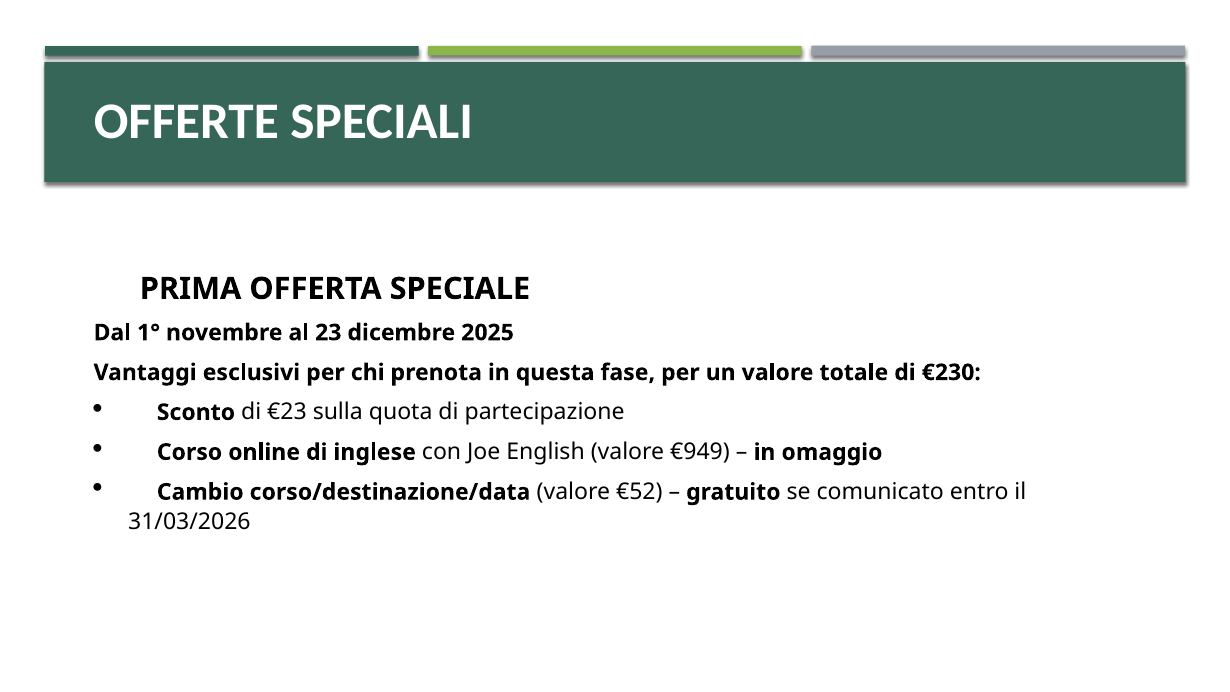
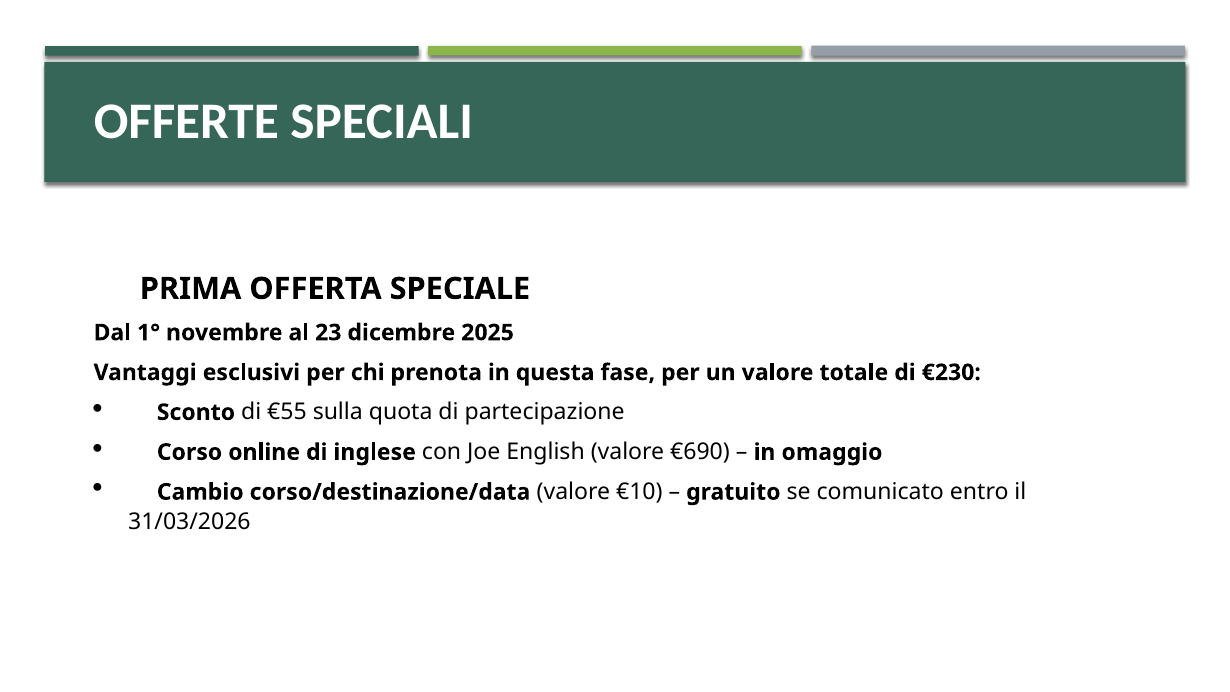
€23: €23 -> €55 (287, 412)
€949: €949 -> €690 (700, 452)
€52: €52 -> €10 (639, 492)
